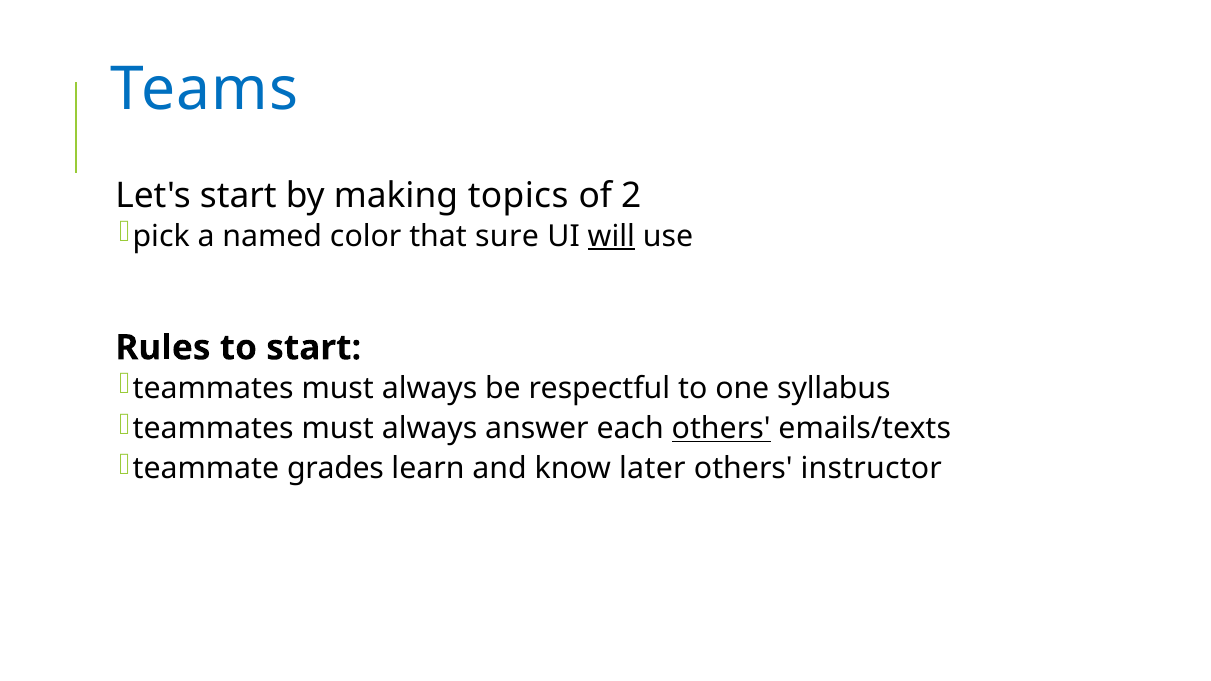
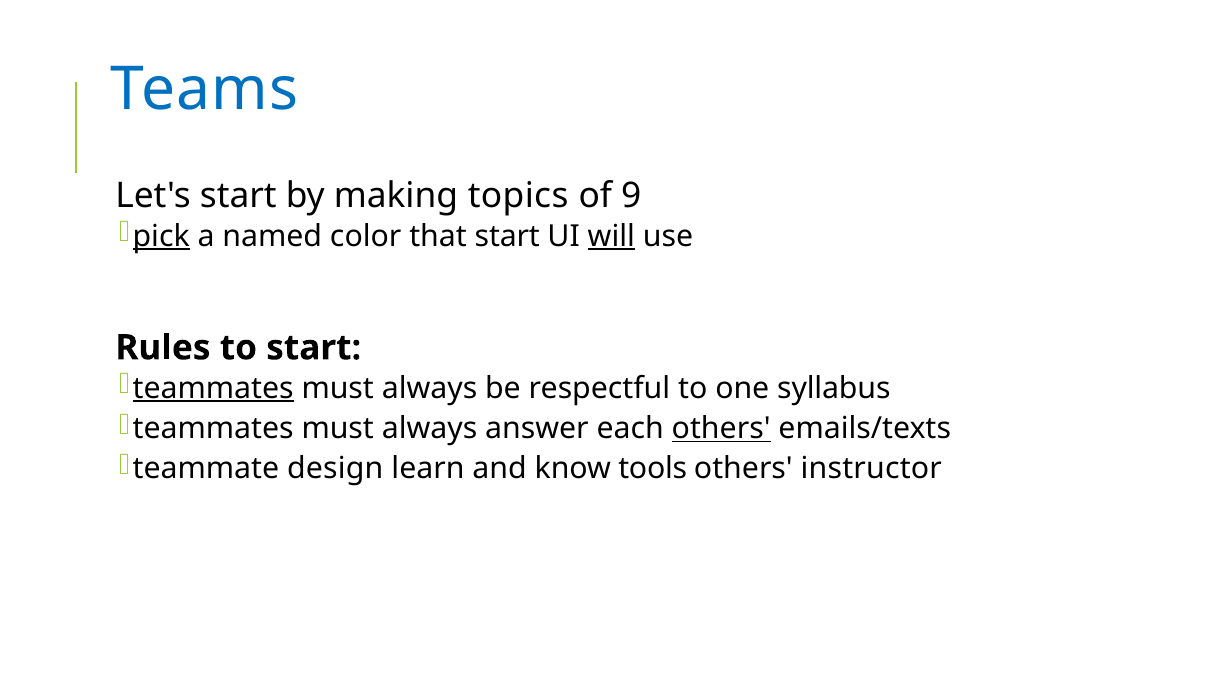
2: 2 -> 9 (631, 196)
pick underline: none -> present (161, 236)
that sure: sure -> start (507, 236)
teammates underline: none -> present (213, 388)
grades: grades -> design (335, 469)
later: later -> tools (653, 469)
